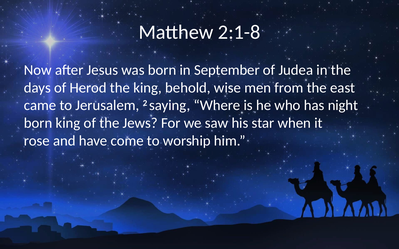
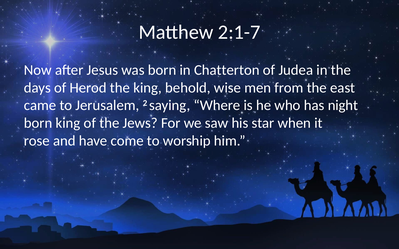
2:1-8: 2:1-8 -> 2:1-7 (239, 32)
September: September -> Chatterton (227, 70)
